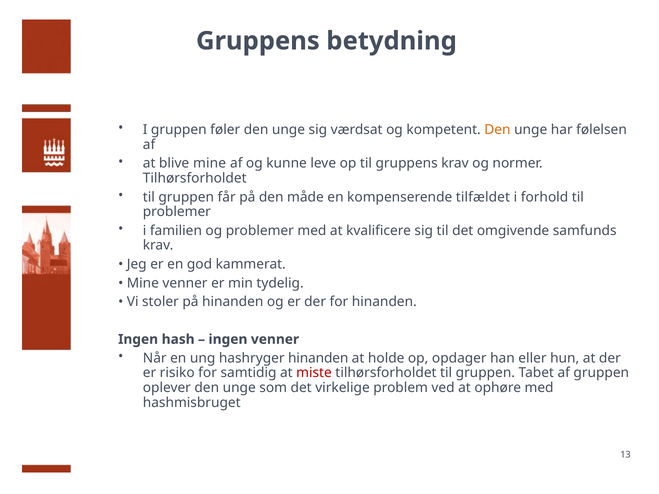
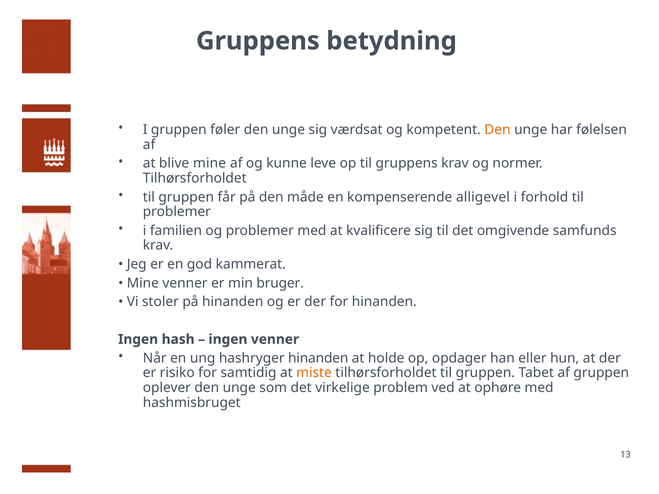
tilfældet: tilfældet -> alligevel (483, 197)
tydelig: tydelig -> bruger (280, 283)
miste colour: red -> orange (314, 373)
